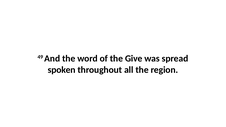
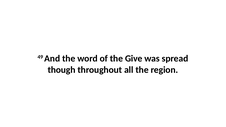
spoken: spoken -> though (62, 70)
